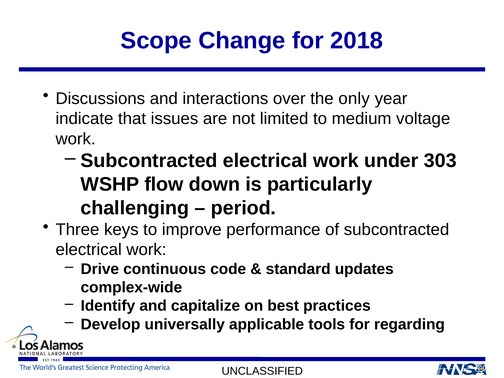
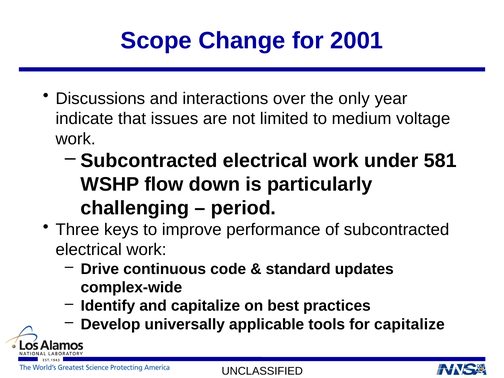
2018: 2018 -> 2001 (357, 41)
303: 303 -> 581 (440, 161)
for regarding: regarding -> capitalize (409, 324)
